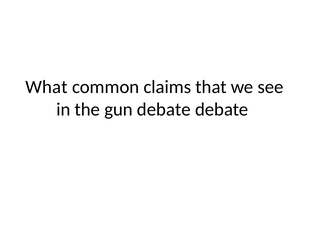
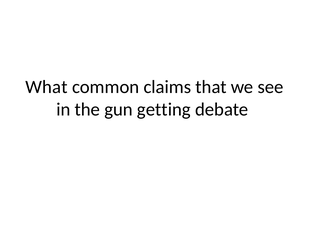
gun debate: debate -> getting (164, 109)
